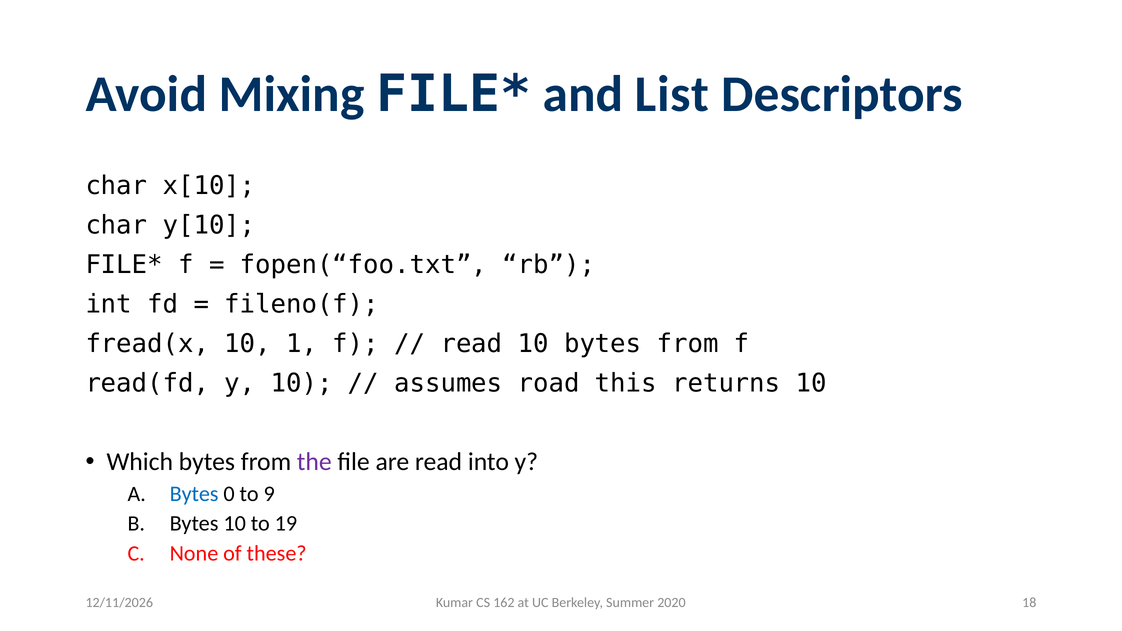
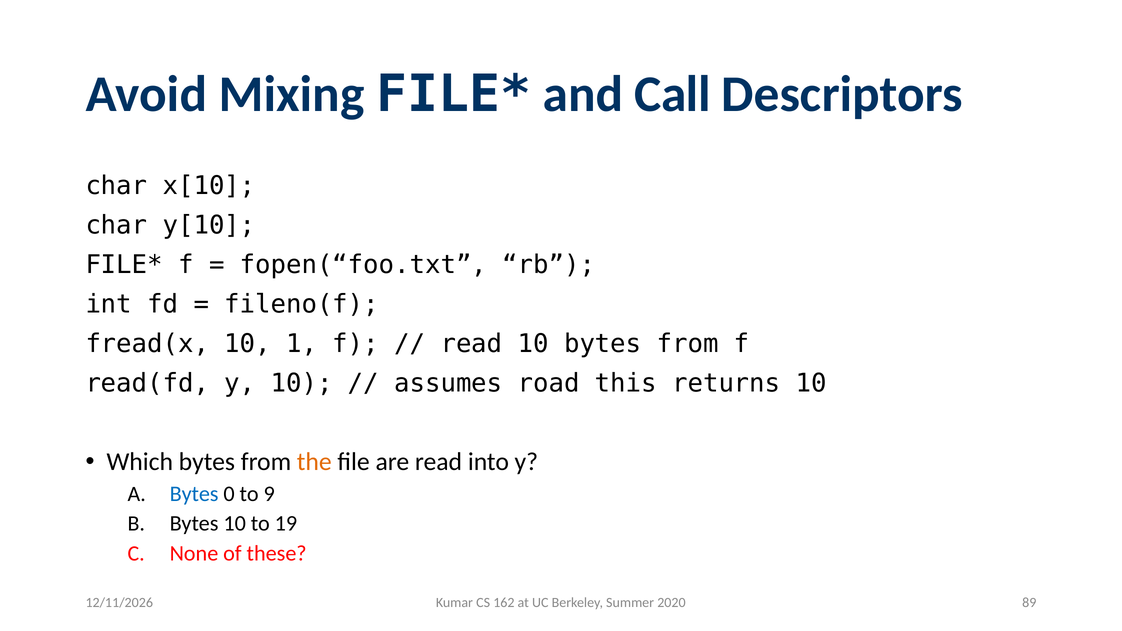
List: List -> Call (673, 94)
the colour: purple -> orange (314, 462)
18: 18 -> 89 (1029, 603)
